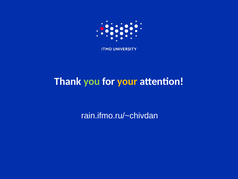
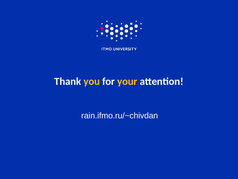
you colour: light green -> yellow (92, 81)
